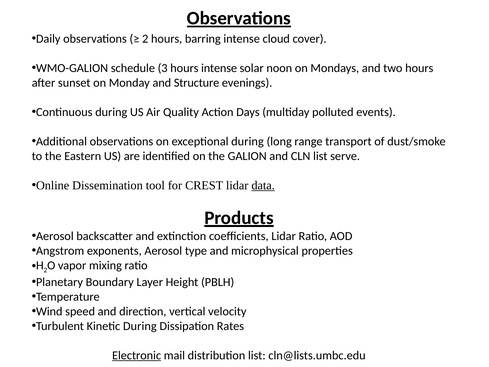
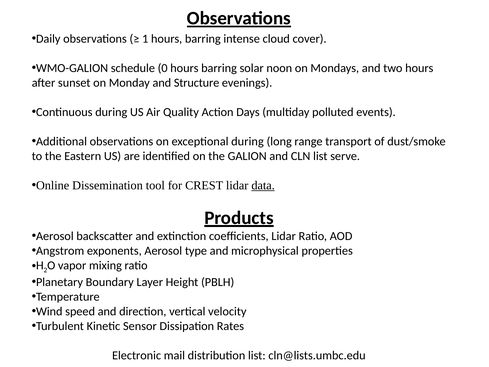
2: 2 -> 1 (145, 39)
3: 3 -> 0 (163, 68)
intense: intense -> barring (219, 68)
Kinetic During: During -> Sensor (140, 326)
Electronic underline: present -> none (137, 355)
